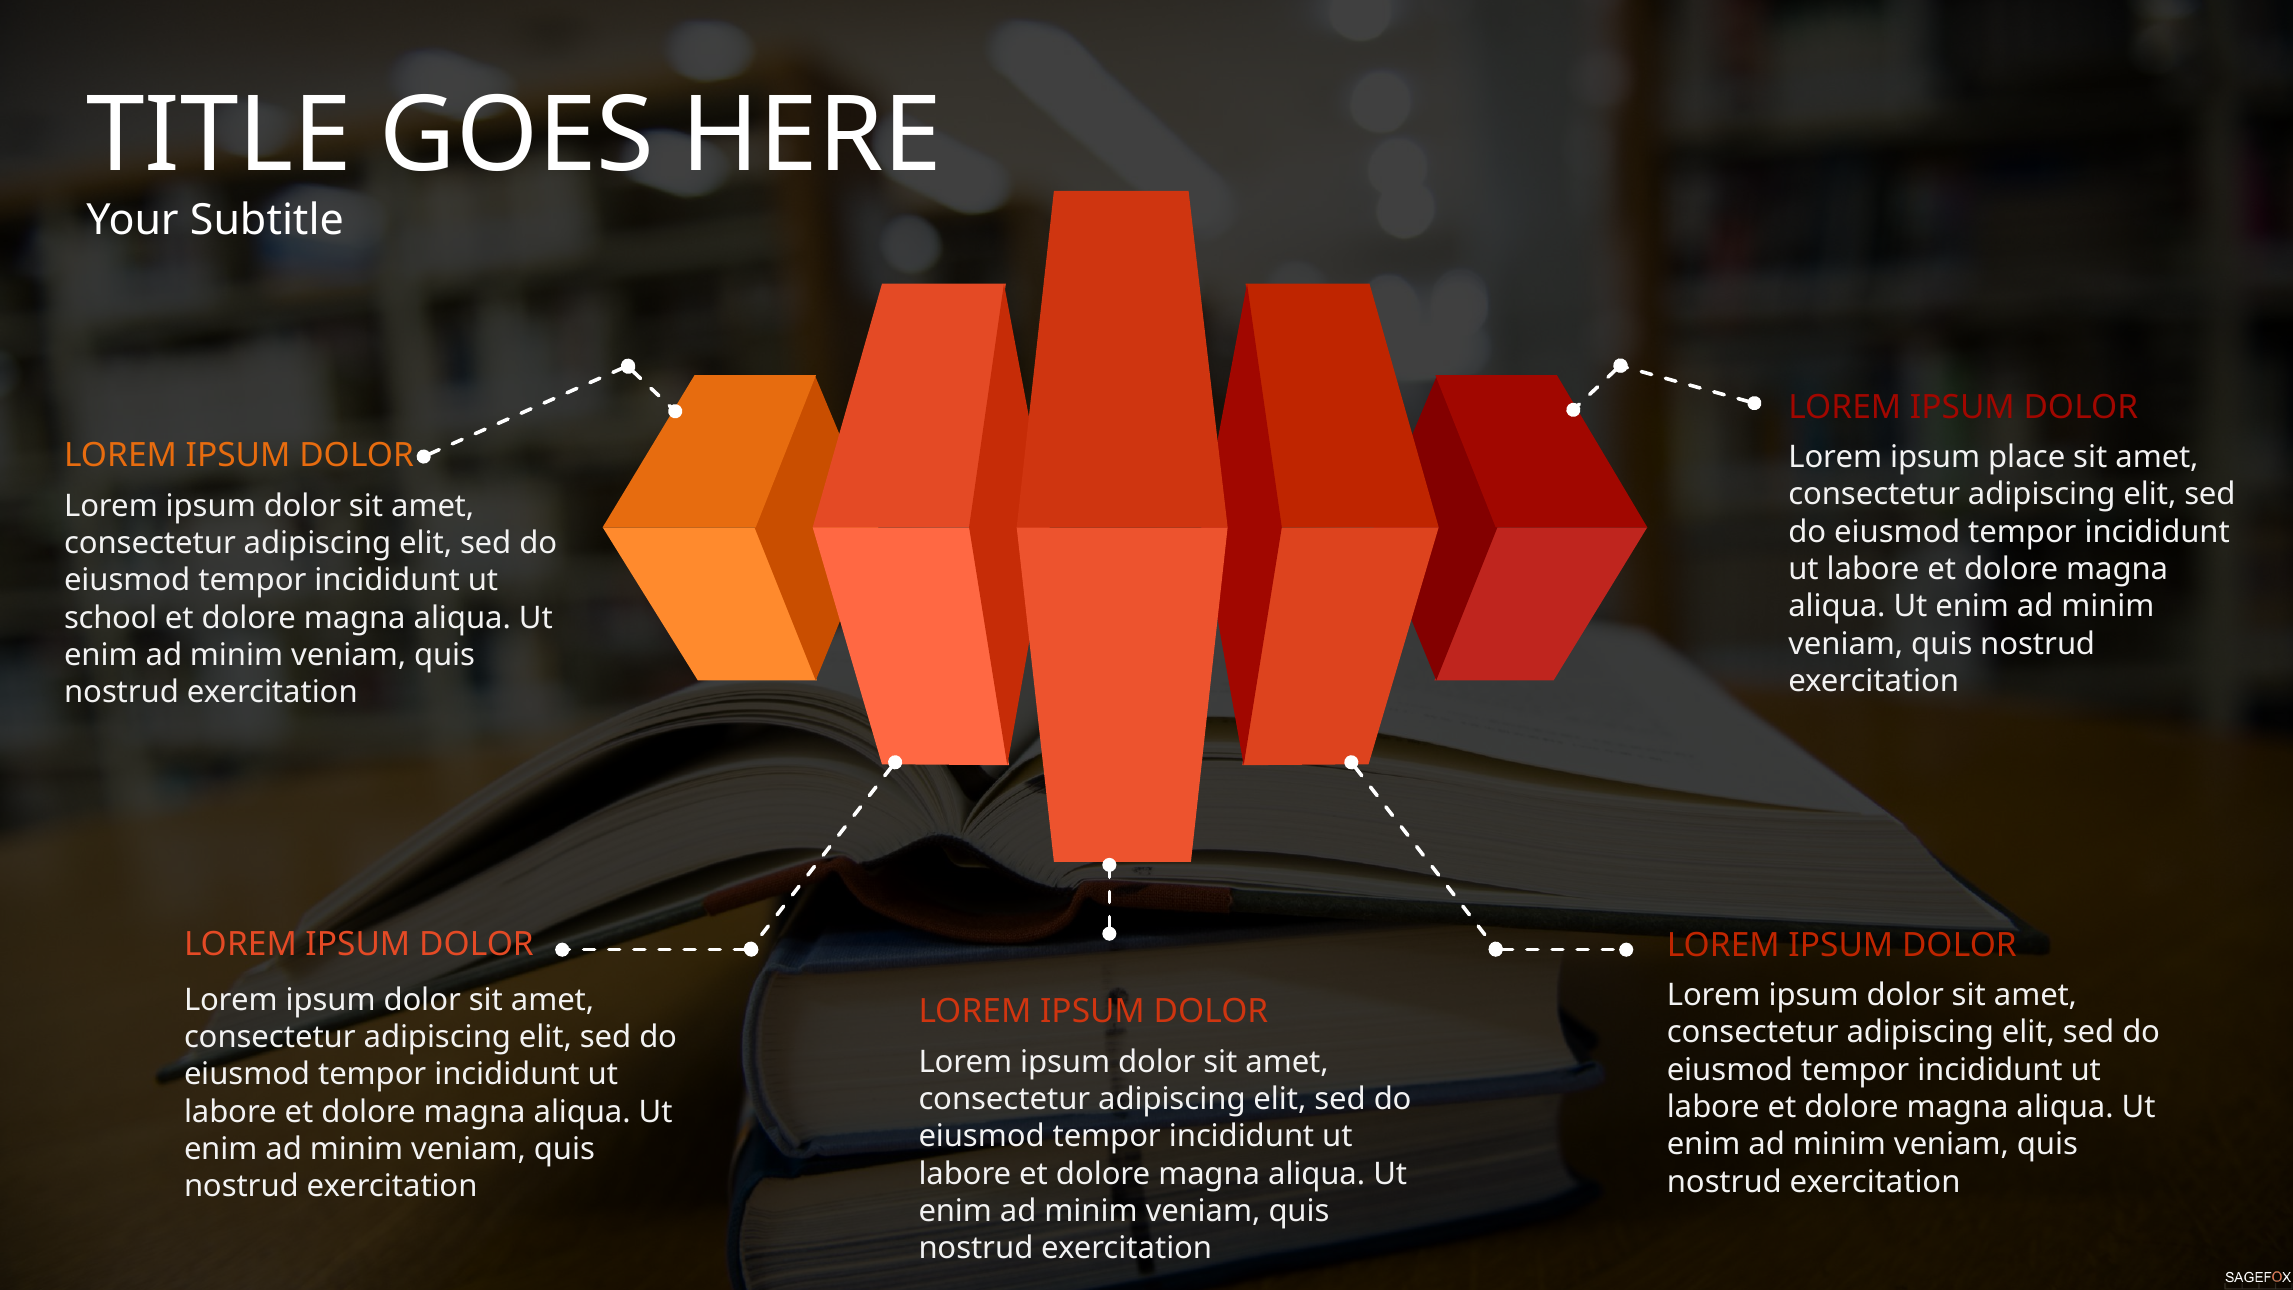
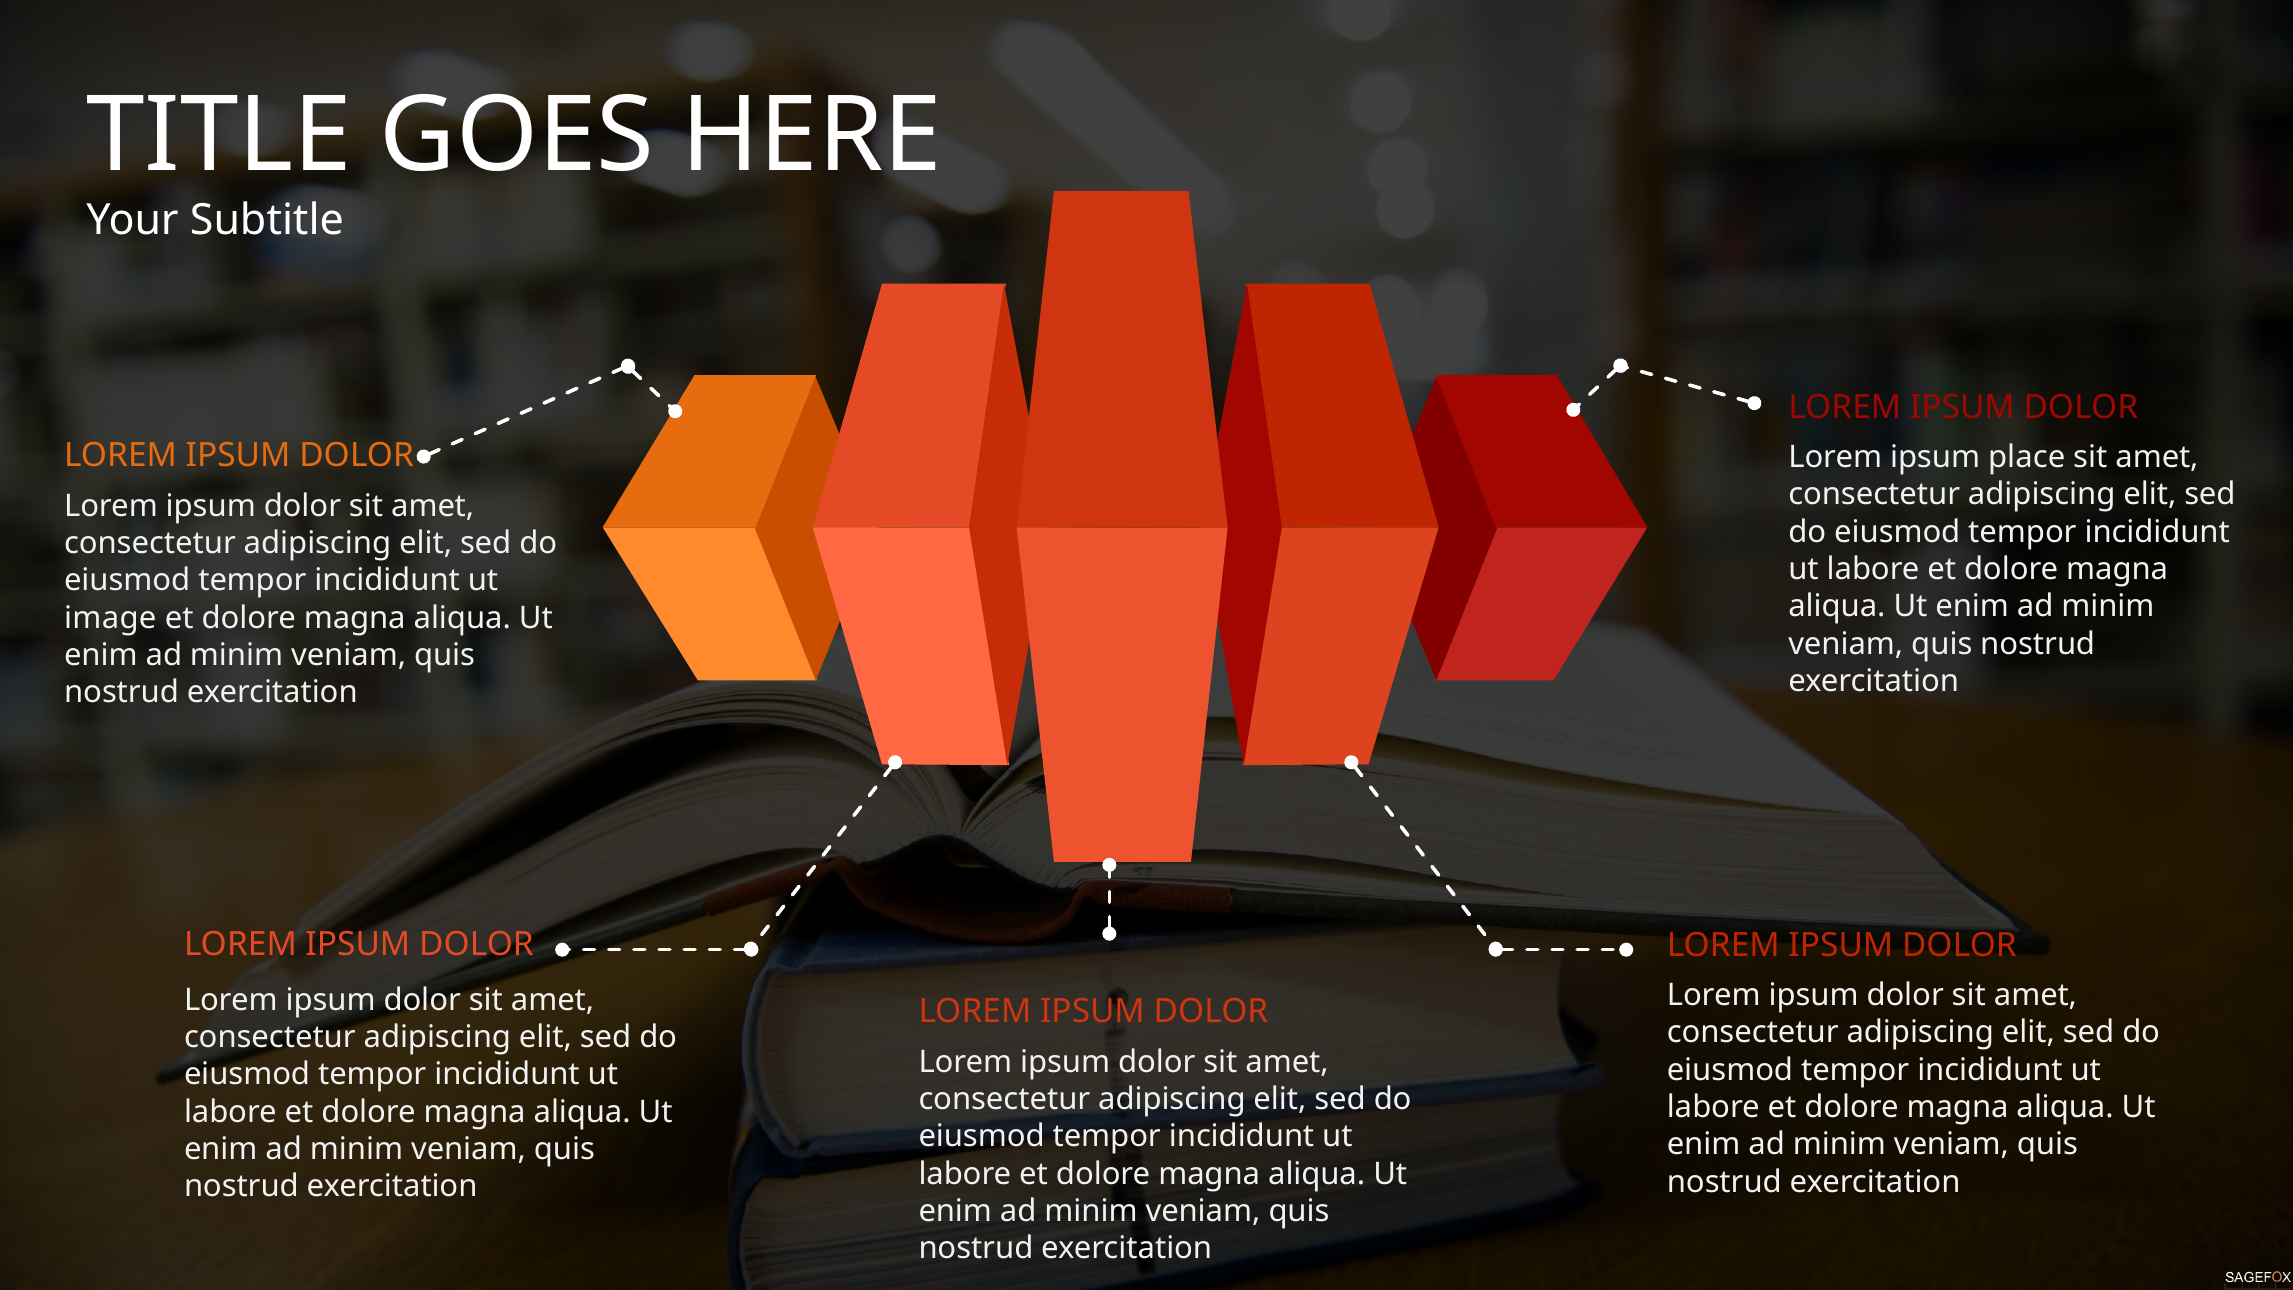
school: school -> image (110, 618)
